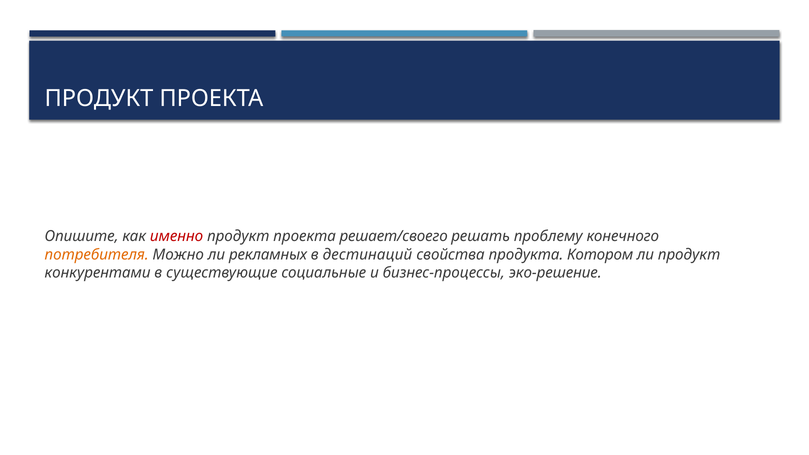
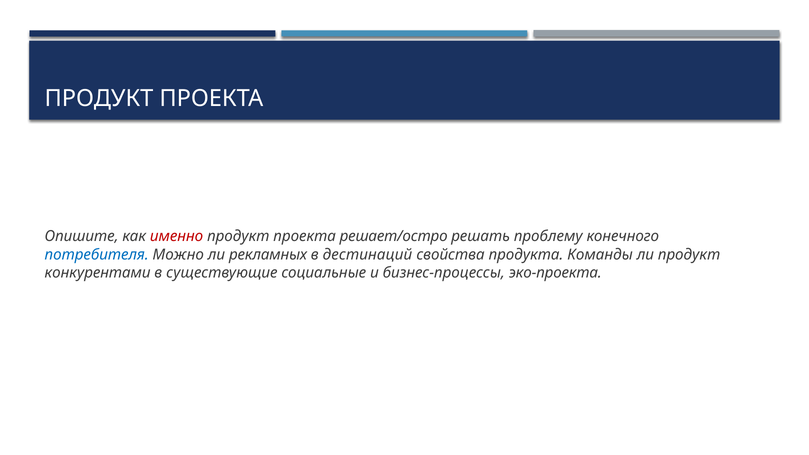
решает/своего: решает/своего -> решает/остро (394, 236)
потребителя colour: orange -> blue (97, 255)
Котором: Котором -> Команды (600, 255)
эко-решение: эко-решение -> эко-проекта (555, 273)
